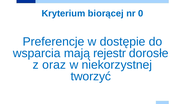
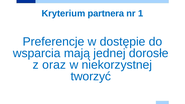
biorącej: biorącej -> partnera (106, 13)
0: 0 -> 1 (141, 13)
rejestr: rejestr -> jednej (110, 53)
